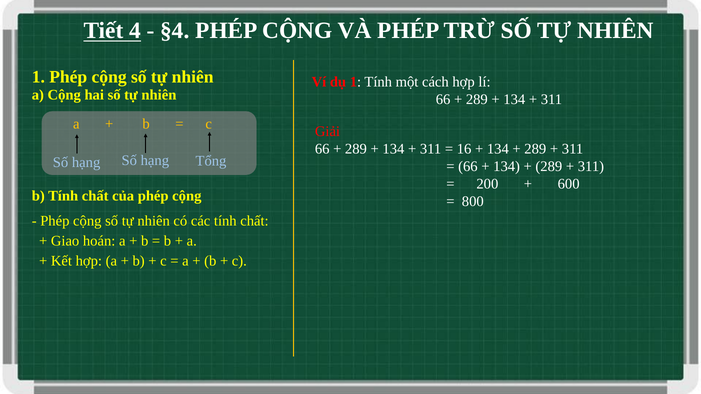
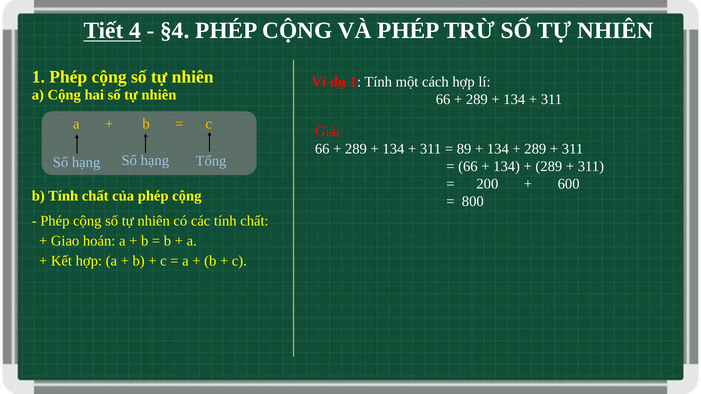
16: 16 -> 89 (464, 149)
